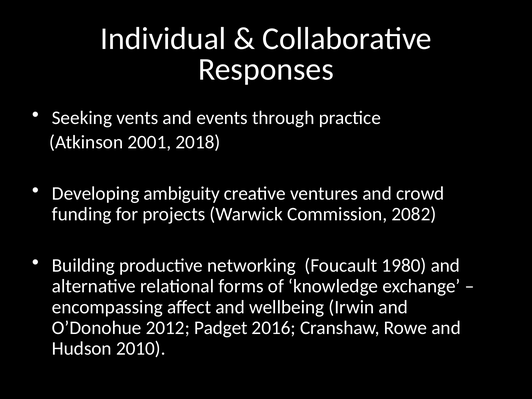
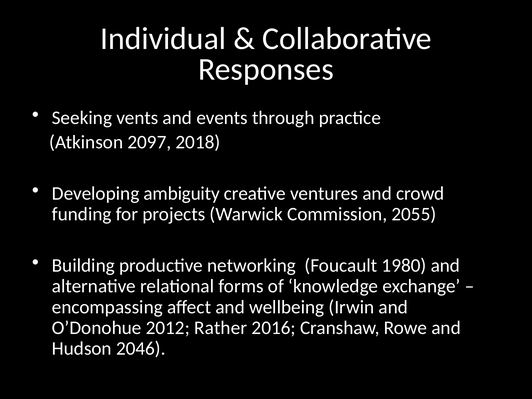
2001: 2001 -> 2097 (149, 142)
2082: 2082 -> 2055 (414, 214)
Padget: Padget -> Rather (221, 328)
2010: 2010 -> 2046 (141, 348)
